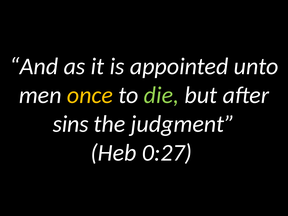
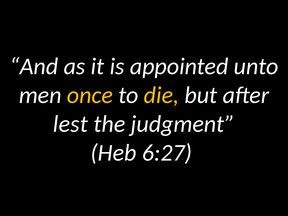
die colour: light green -> yellow (161, 95)
sins: sins -> lest (70, 124)
0:27: 0:27 -> 6:27 (167, 153)
